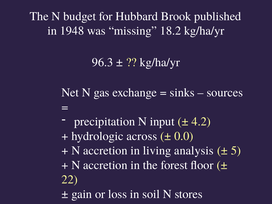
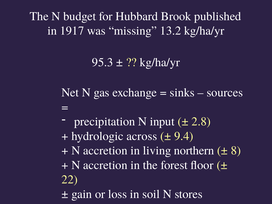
1948: 1948 -> 1917 (72, 31)
18.2: 18.2 -> 13.2 (171, 31)
96.3: 96.3 -> 95.3 (103, 62)
4.2: 4.2 -> 2.8 (201, 122)
0.0: 0.0 -> 9.4 (184, 136)
analysis: analysis -> northern (194, 151)
5: 5 -> 8 (236, 151)
